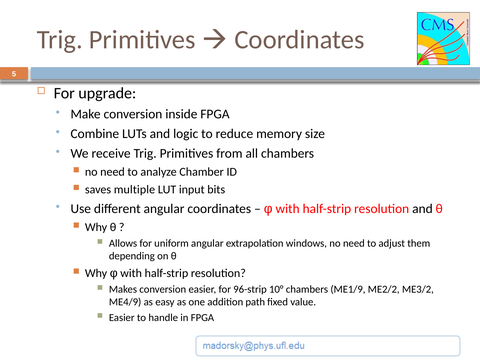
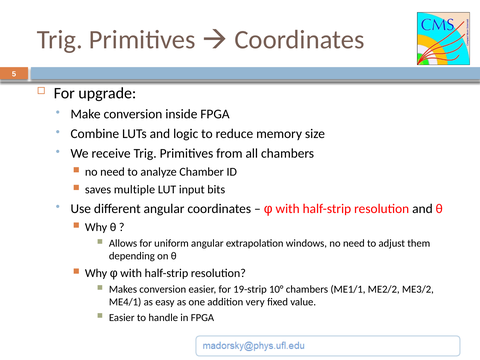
96-strip: 96-strip -> 19-strip (250, 289)
ME1/9: ME1/9 -> ME1/1 (348, 289)
ME4/9: ME4/9 -> ME4/1 (125, 302)
path: path -> very (255, 302)
